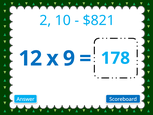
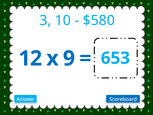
2: 2 -> 3 (45, 20)
$821: $821 -> $580 (99, 20)
178: 178 -> 653 (115, 58)
